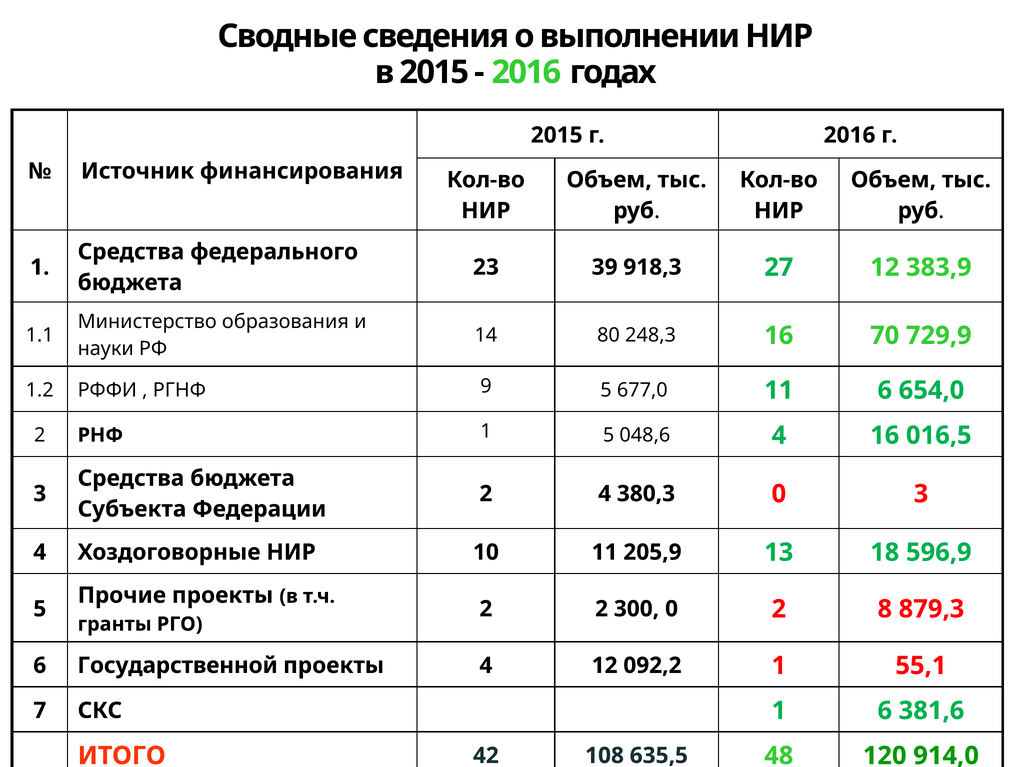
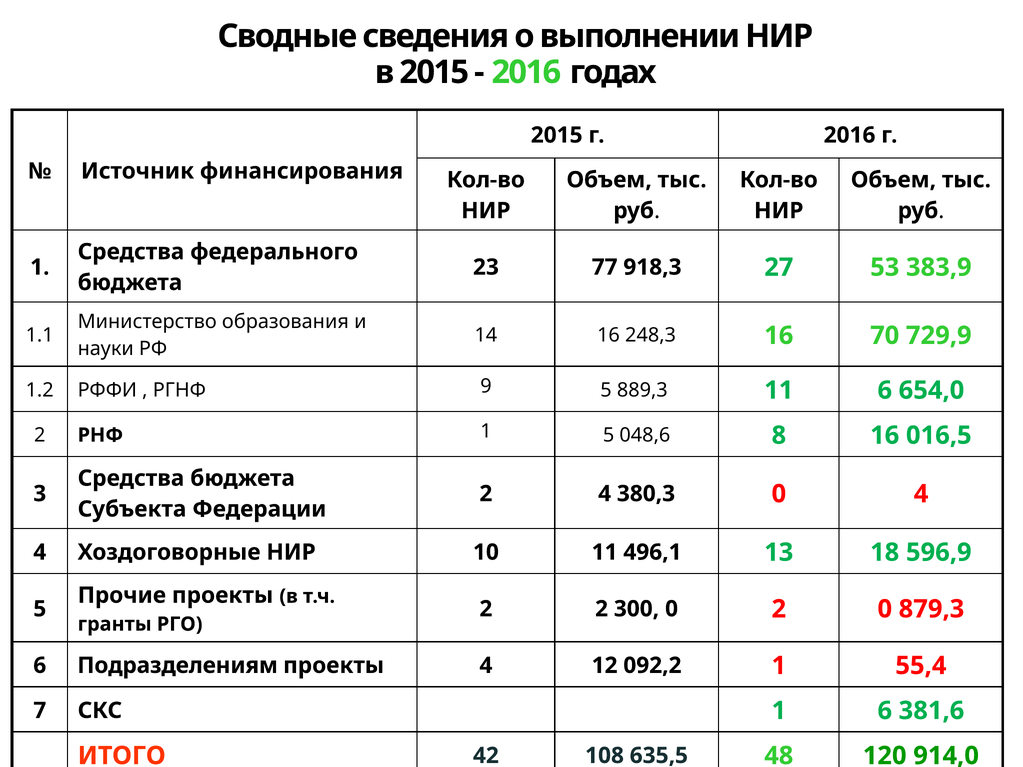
39: 39 -> 77 (605, 267)
27 12: 12 -> 53 (885, 267)
14 80: 80 -> 16 (609, 335)
677,0: 677,0 -> 889,3 (642, 390)
048,6 4: 4 -> 8 (779, 435)
0 3: 3 -> 4 (921, 494)
205,9: 205,9 -> 496,1 (652, 552)
2 8: 8 -> 0 (885, 609)
Государственной: Государственной -> Подразделениям (178, 666)
55,1: 55,1 -> 55,4 (921, 666)
